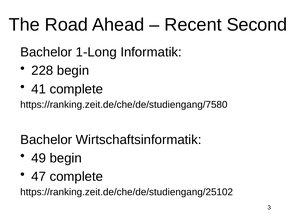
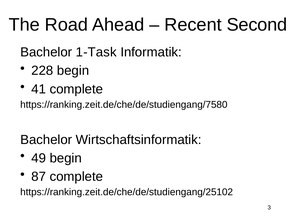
1-Long: 1-Long -> 1-Task (96, 52)
47: 47 -> 87 (39, 177)
